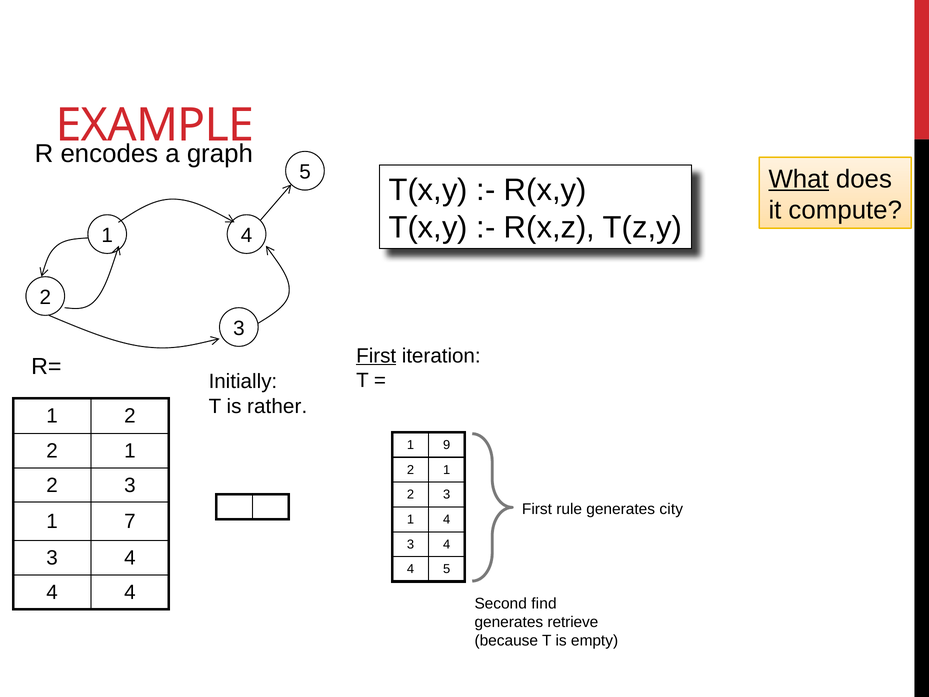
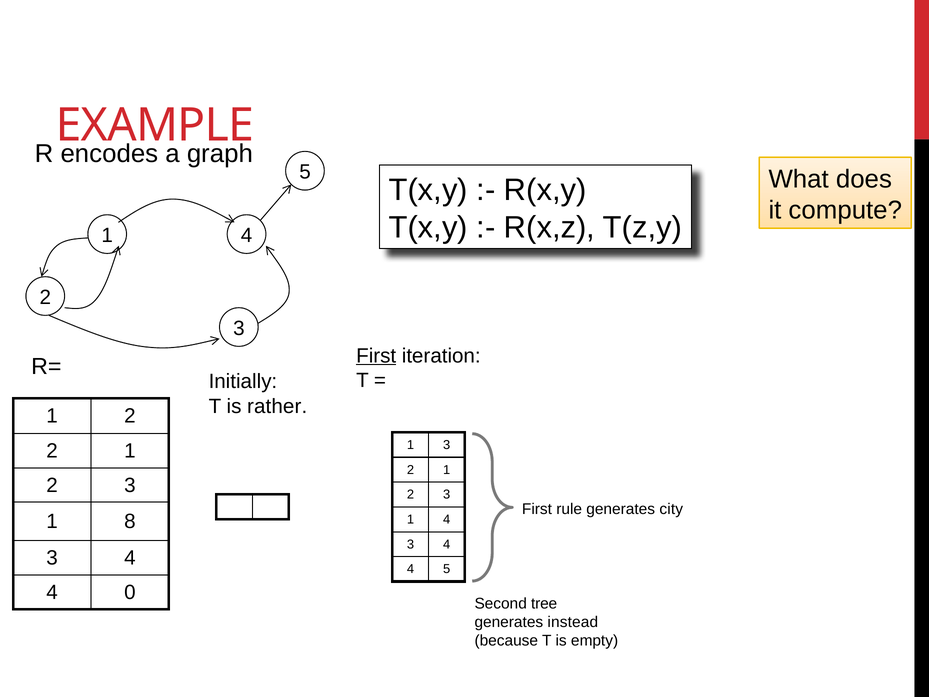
What underline: present -> none (799, 179)
1 9: 9 -> 3 (447, 445)
7: 7 -> 8 (130, 521)
4: 4 -> 0 (130, 592)
find: find -> tree (544, 603)
retrieve: retrieve -> instead (573, 622)
